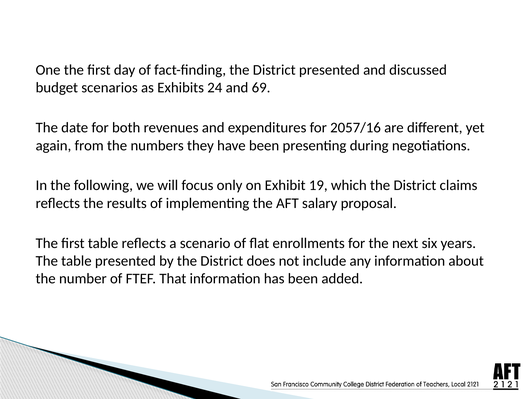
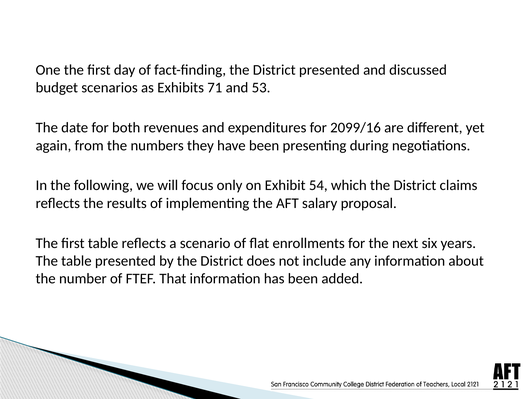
24: 24 -> 71 (215, 88)
69: 69 -> 53 (261, 88)
2057/16: 2057/16 -> 2099/16 (356, 128)
19: 19 -> 54 (318, 185)
